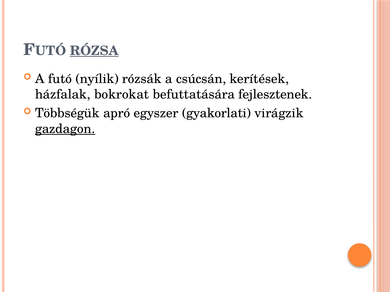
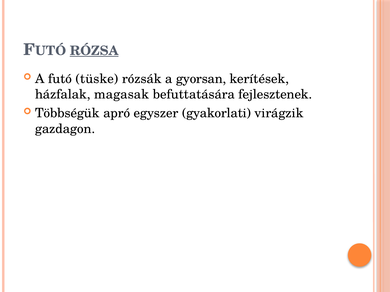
nyílik: nyílik -> tüske (97, 79)
csúcsán: csúcsán -> gyorsan (201, 79)
bokrokat: bokrokat -> magasak (122, 94)
gazdagon underline: present -> none (65, 129)
